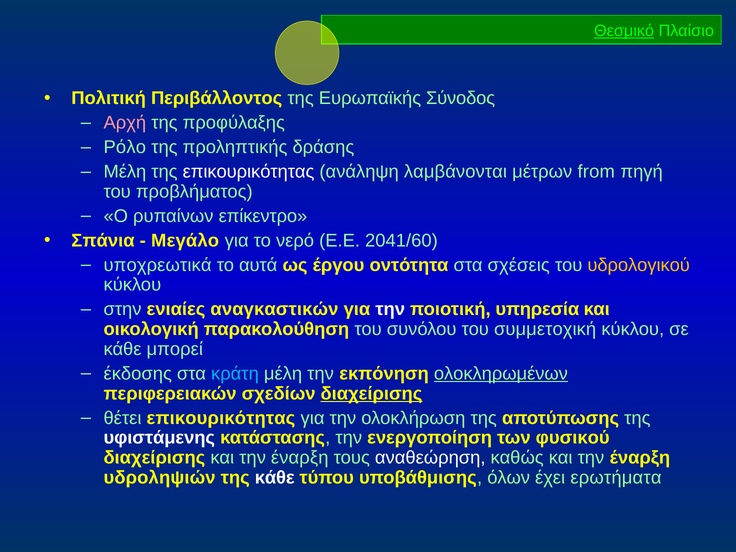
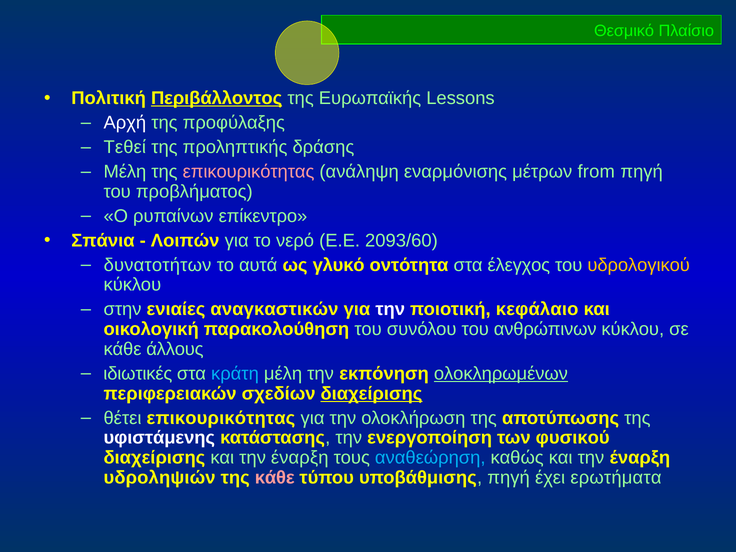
Θεσμικό underline: present -> none (624, 31)
Περιβάλλοντος underline: none -> present (217, 98)
Σύνοδος: Σύνοδος -> Lessons (460, 98)
Αρχή colour: pink -> white (125, 123)
Ρόλο: Ρόλο -> Τεθεί (125, 147)
επικουρικότητας colour: white -> pink (249, 172)
λαμβάνονται: λαμβάνονται -> εναρμόνισης (455, 172)
Μεγάλο: Μεγάλο -> Λοιπών (185, 240)
2041/60: 2041/60 -> 2093/60 (401, 240)
υποχρεωτικά: υποχρεωτικά -> δυνατοτήτων (158, 265)
έργου: έργου -> γλυκό (339, 265)
σχέσεις: σχέσεις -> έλεγχος (519, 265)
υπηρεσία: υπηρεσία -> κεφάλαιο (537, 309)
συμμετοχική: συμμετοχική -> ανθρώπινων (545, 329)
μπορεί: μπορεί -> άλλους (175, 349)
έκδοσης: έκδοσης -> ιδιωτικές (138, 374)
αναθεώρηση colour: white -> light blue (430, 458)
κάθε colour: white -> pink (275, 478)
υποβάθμισης όλων: όλων -> πηγή (509, 478)
